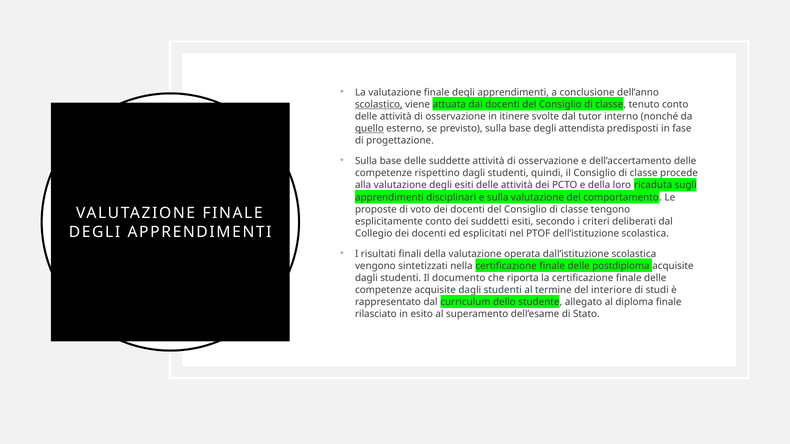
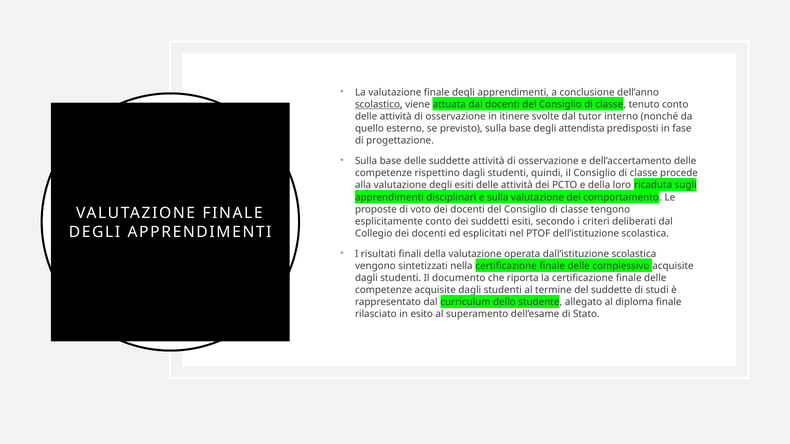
quello underline: present -> none (369, 129)
postdiploma: postdiploma -> complessivo (621, 266)
del interiore: interiore -> suddette (612, 290)
